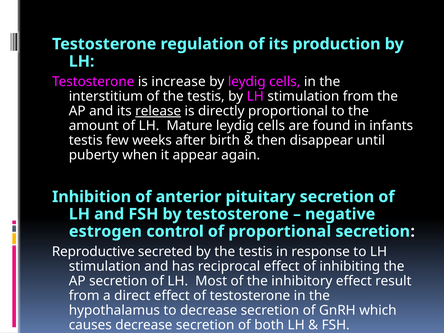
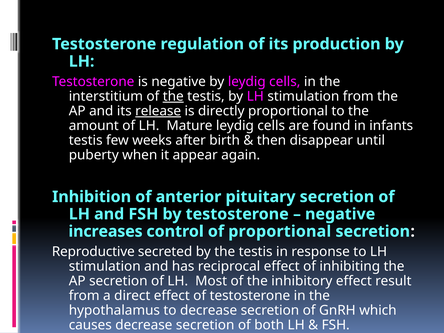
is increase: increase -> negative (179, 82)
the underline: none -> present (173, 96)
estrogen: estrogen -> increases (106, 231)
